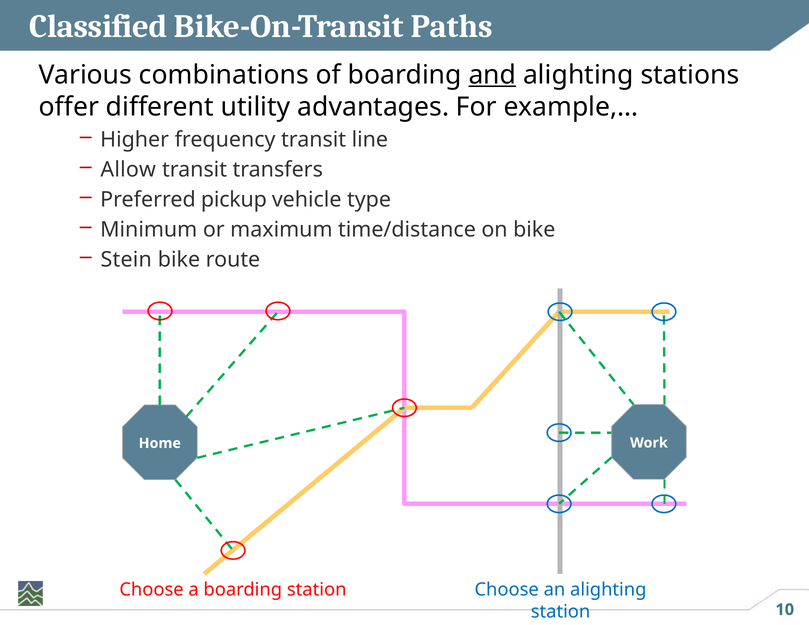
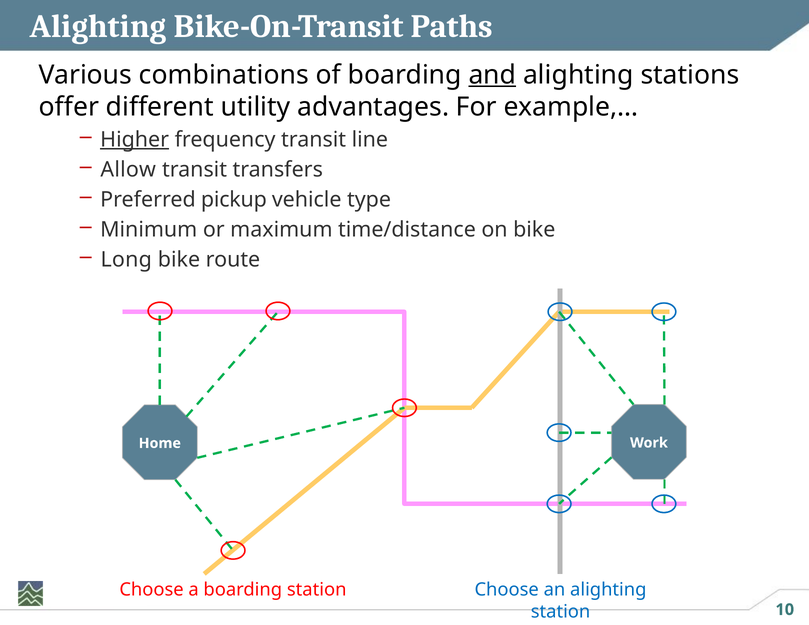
Classified: Classified -> Alighting (98, 27)
Higher underline: none -> present (135, 140)
Stein: Stein -> Long (126, 260)
